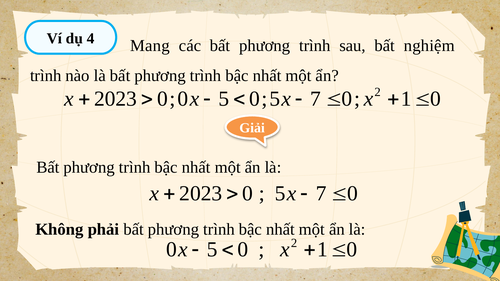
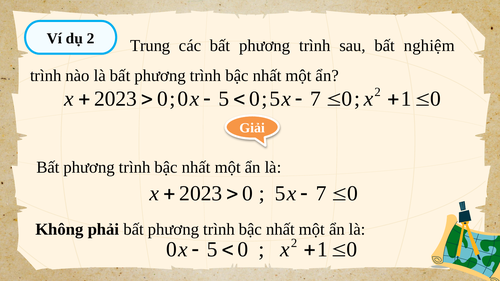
dụ 4: 4 -> 2 (91, 38)
Mang: Mang -> Trung (150, 46)
